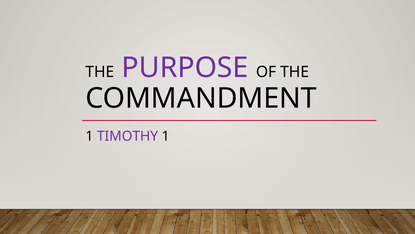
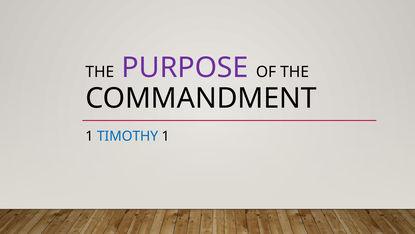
TIMOTHY colour: purple -> blue (128, 136)
